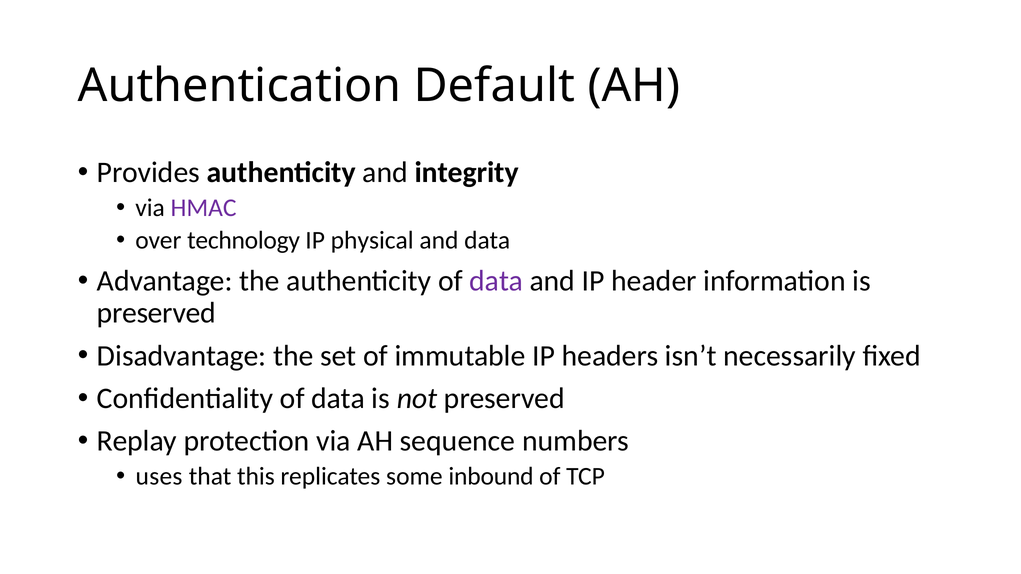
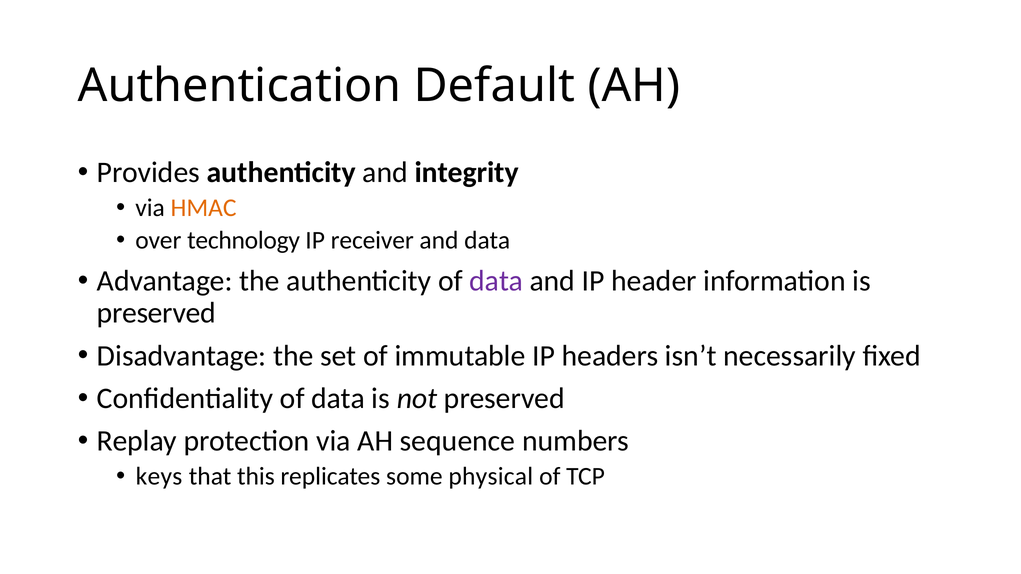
HMAC colour: purple -> orange (204, 208)
physical: physical -> receiver (372, 241)
uses: uses -> keys (159, 477)
inbound: inbound -> physical (491, 477)
